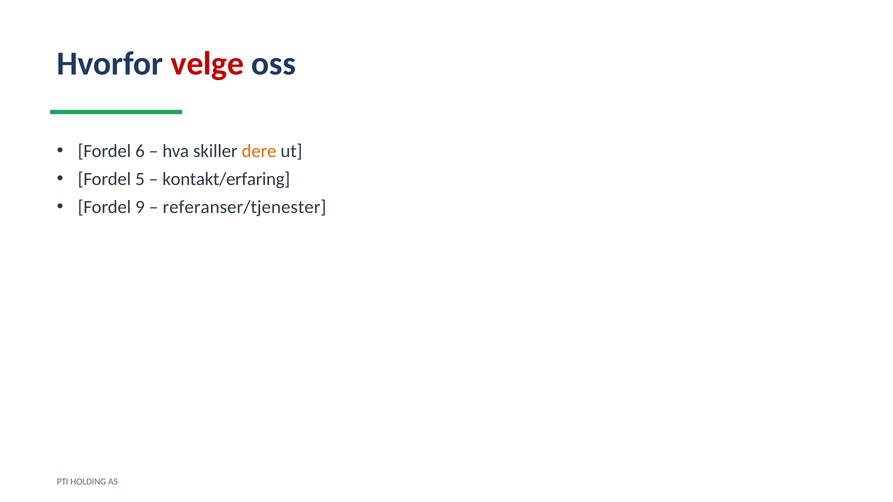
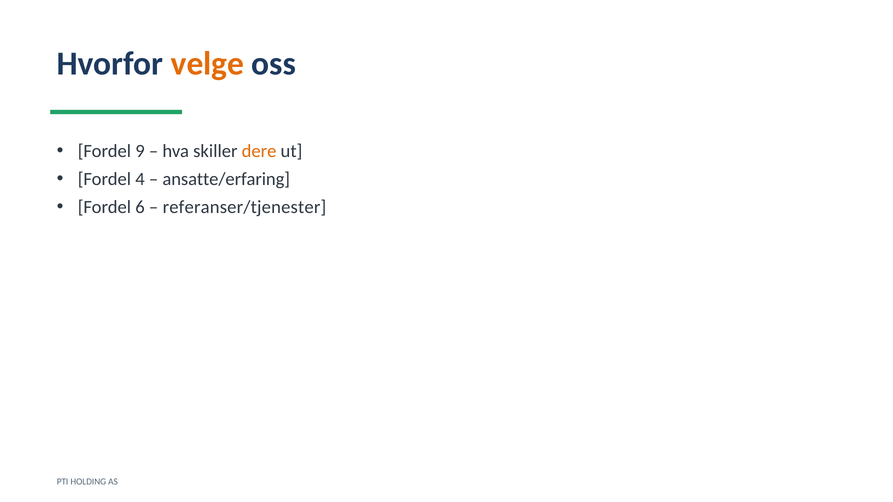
velge colour: red -> orange (207, 64)
6: 6 -> 9 (140, 151)
5: 5 -> 4 (140, 179)
kontakt/erfaring: kontakt/erfaring -> ansatte/erfaring (226, 179)
9: 9 -> 6 (140, 207)
